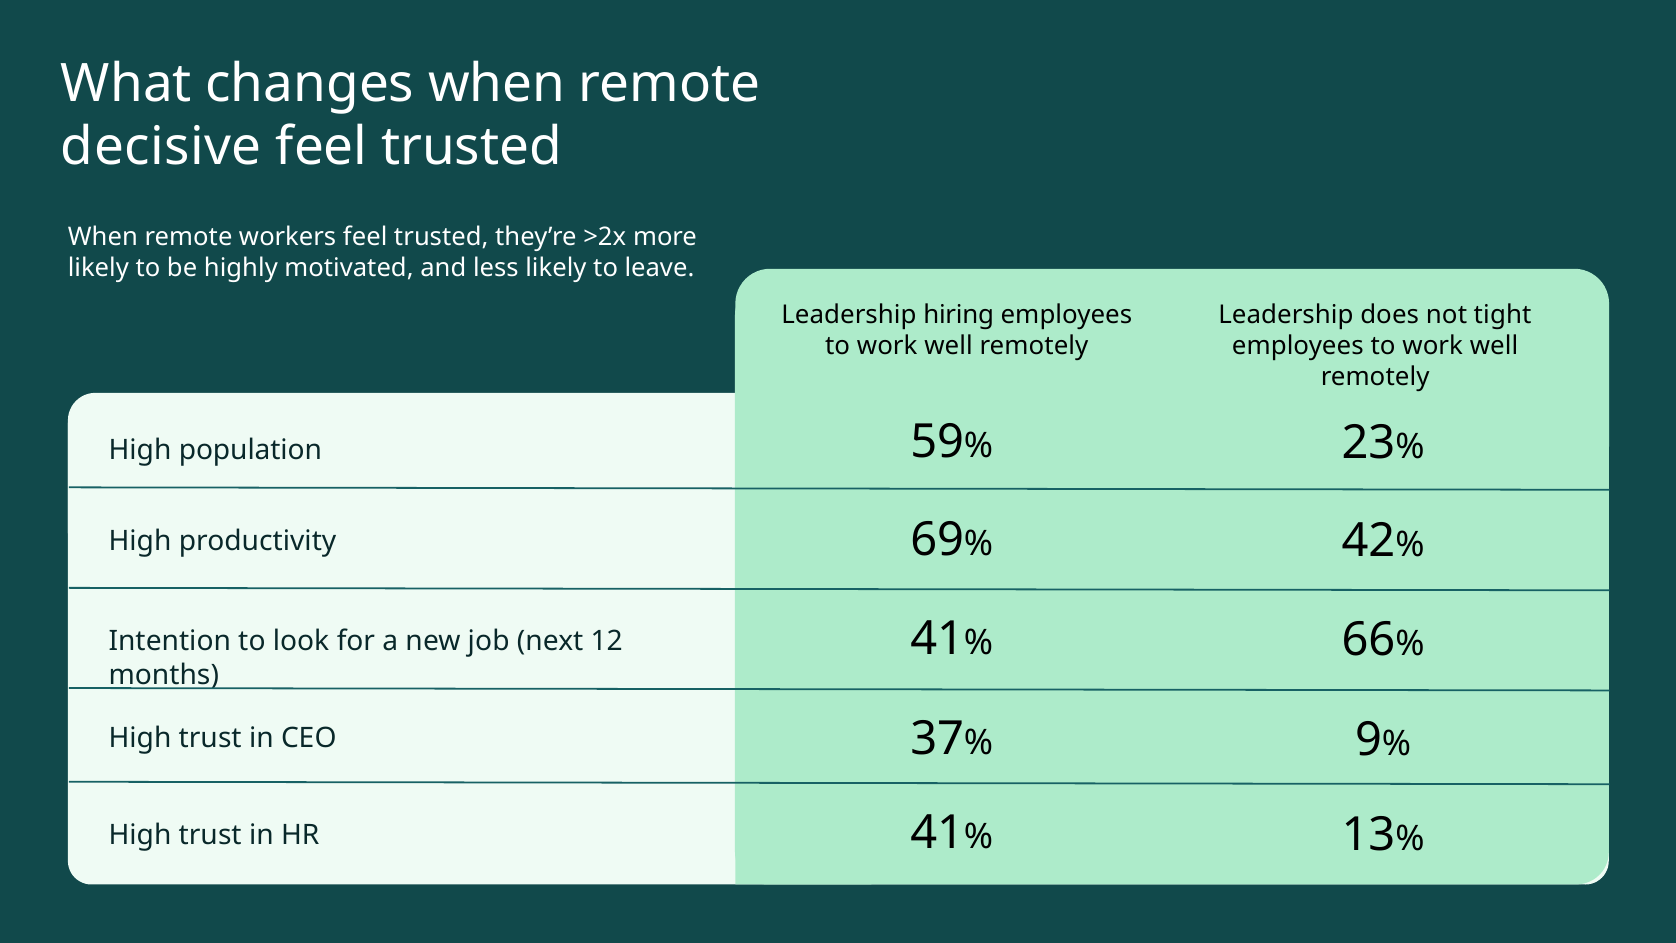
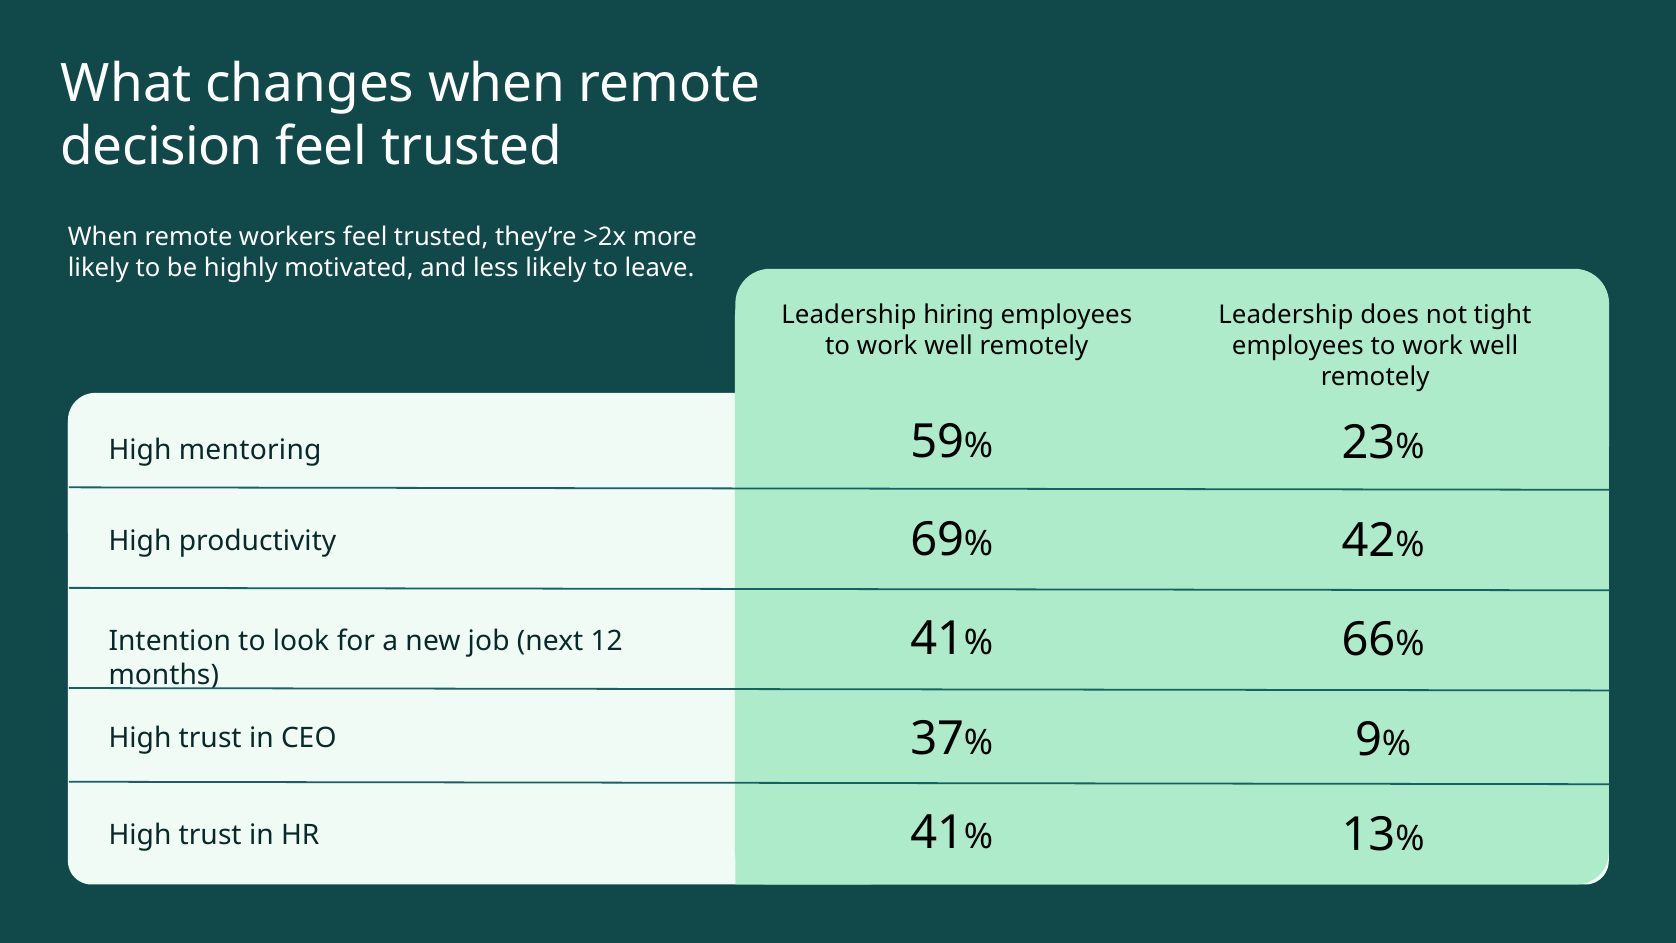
decisive: decisive -> decision (162, 147)
population: population -> mentoring (250, 451)
